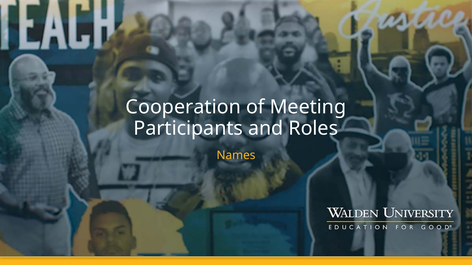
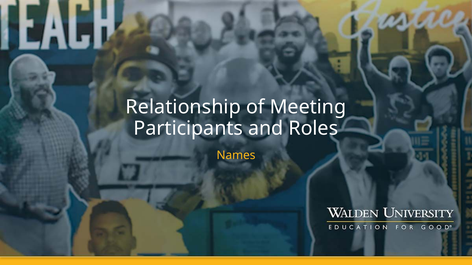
Cooperation: Cooperation -> Relationship (183, 107)
